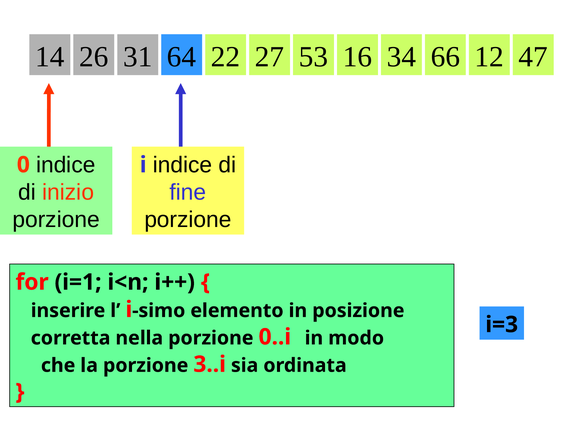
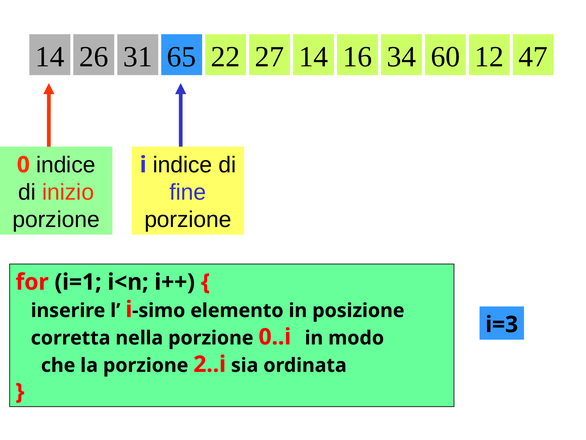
64: 64 -> 65 (182, 57)
27 53: 53 -> 14 (313, 57)
66: 66 -> 60 (445, 57)
3..i: 3..i -> 2..i (210, 364)
